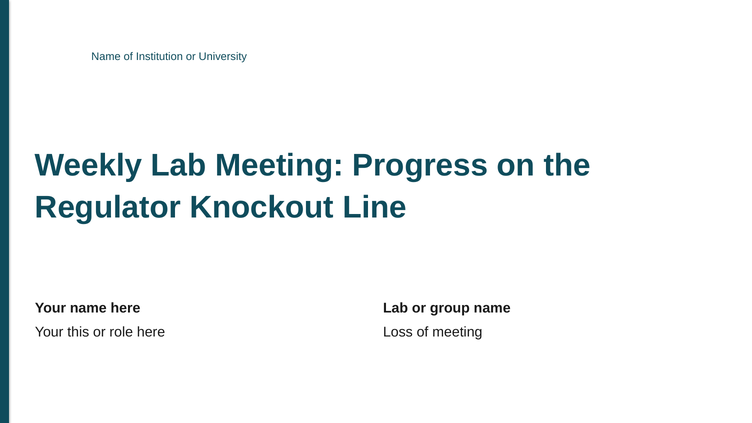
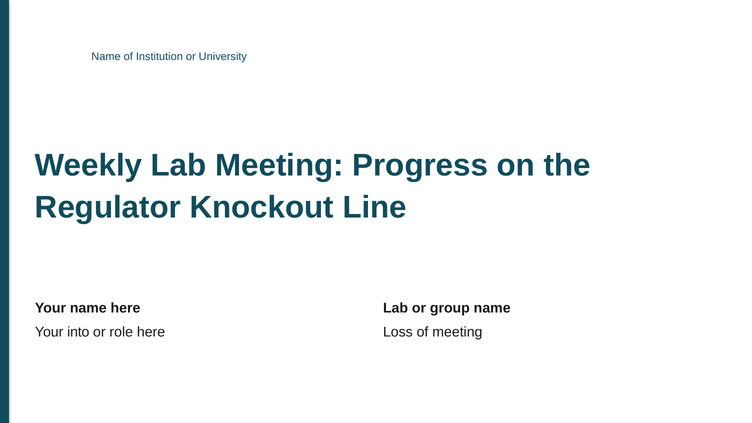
this: this -> into (78, 332)
